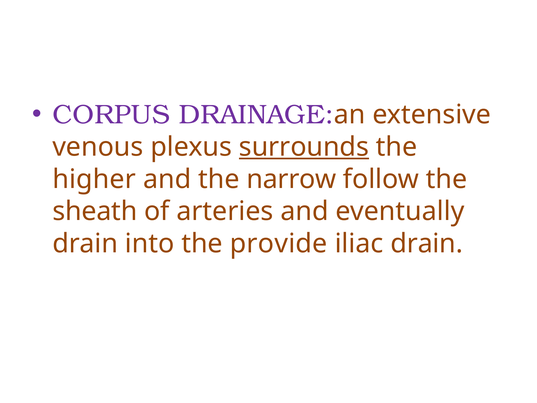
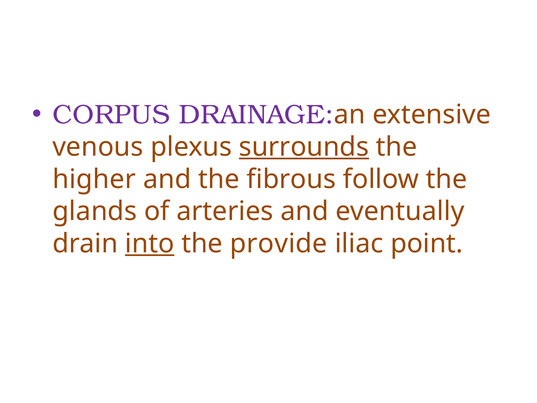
narrow: narrow -> fibrous (291, 179)
sheath: sheath -> glands (95, 211)
into underline: none -> present (150, 244)
iliac drain: drain -> point (427, 244)
